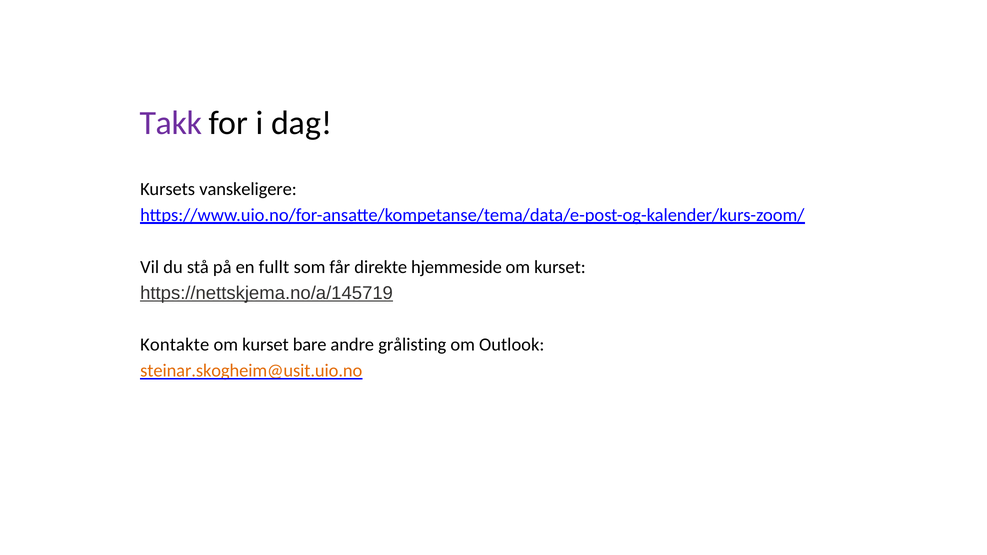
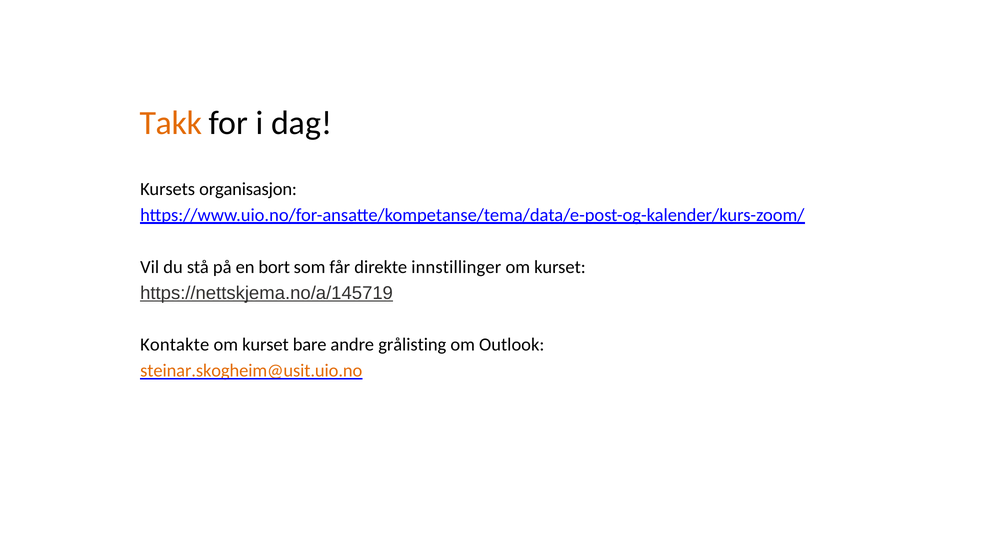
Takk colour: purple -> orange (171, 123)
vanskeligere: vanskeligere -> organisasjon (248, 189)
fullt: fullt -> bort (274, 267)
hjemmeside: hjemmeside -> innstillinger (456, 267)
